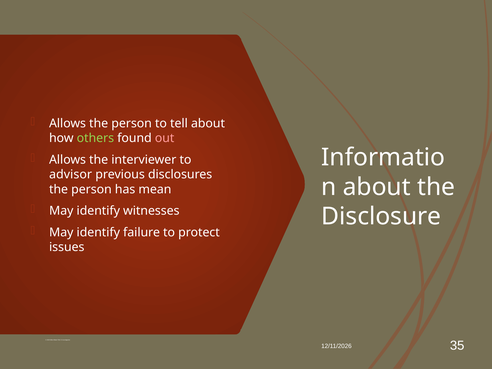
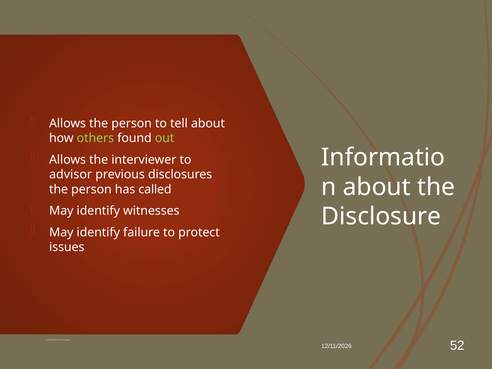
out colour: pink -> light green (165, 138)
mean: mean -> called (155, 189)
35: 35 -> 52 (457, 346)
